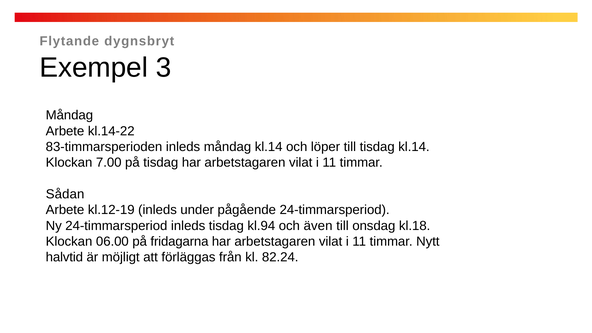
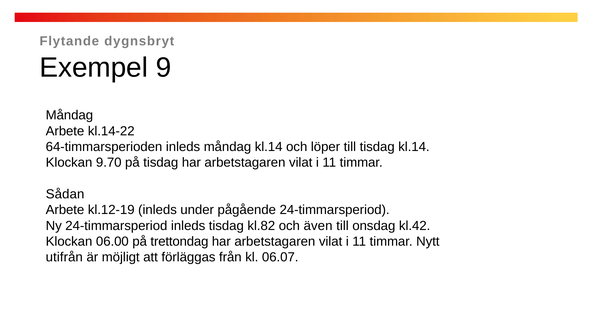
3: 3 -> 9 (164, 68)
83-timmarsperioden: 83-timmarsperioden -> 64-timmarsperioden (104, 147)
7.00: 7.00 -> 9.70 (109, 163)
kl.94: kl.94 -> kl.82 (261, 226)
kl.18: kl.18 -> kl.42 (415, 226)
fridagarna: fridagarna -> trettondag (179, 242)
halvtid: halvtid -> utifrån (64, 257)
82.24: 82.24 -> 06.07 (280, 257)
